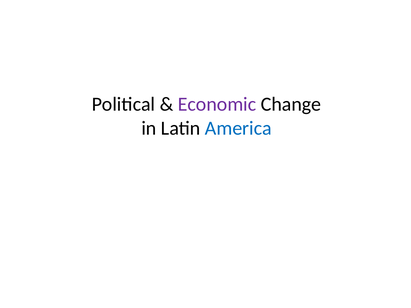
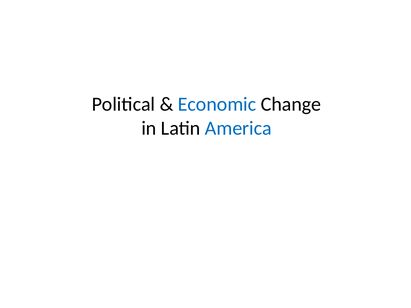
Economic colour: purple -> blue (217, 104)
